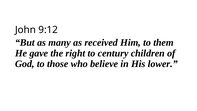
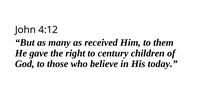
9:12: 9:12 -> 4:12 (48, 30)
lower: lower -> today (163, 64)
